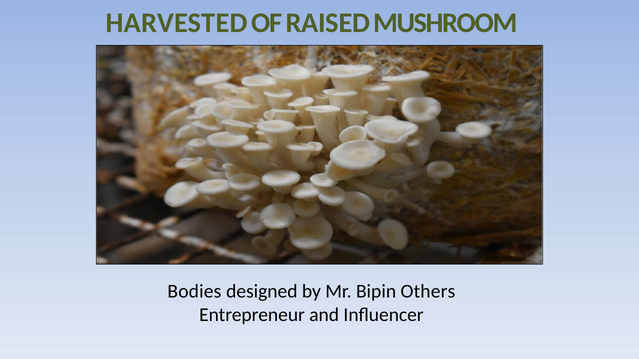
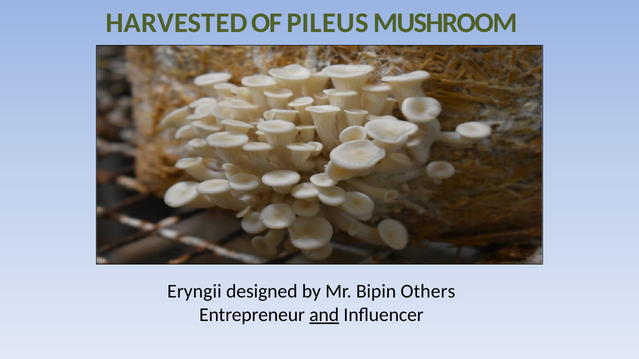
RAISED: RAISED -> PILEUS (328, 23)
Bodies: Bodies -> Eryngii (194, 292)
and underline: none -> present (324, 315)
